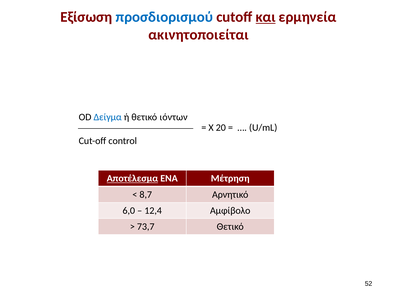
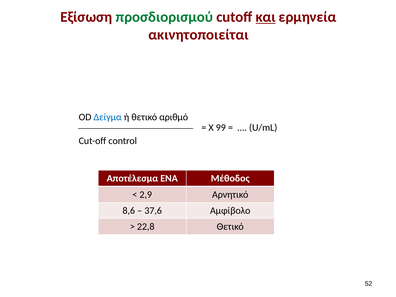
προσδιορισμού colour: blue -> green (164, 17)
ιόντων: ιόντων -> αριθμό (174, 117)
20: 20 -> 99 (221, 128)
Αποτέλεσμα underline: present -> none (132, 178)
Μέτρηση: Μέτρηση -> Mέθοδος (230, 178)
8,7: 8,7 -> 2,9 (146, 195)
6,0: 6,0 -> 8,6 (129, 211)
12,4: 12,4 -> 37,6 (153, 211)
73,7: 73,7 -> 22,8 (146, 227)
